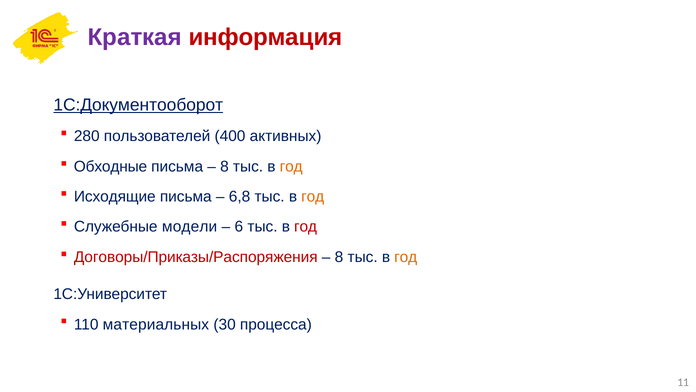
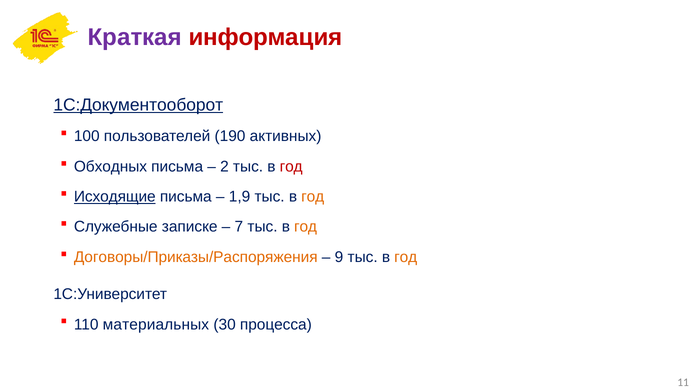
280: 280 -> 100 (87, 136)
400: 400 -> 190 (230, 136)
Обходные: Обходные -> Обходных (110, 166)
8: 8 -> 2 (224, 166)
год colour: orange -> red (291, 166)
Исходящие underline: none -> present (115, 196)
6,8: 6,8 -> 1,9 (240, 196)
модели: модели -> записке (190, 227)
6: 6 -> 7 (239, 227)
год colour: red -> orange (306, 227)
Договоры/Приказы/Распоряжения colour: red -> orange (196, 257)
8: 8 -> 9 (339, 257)
